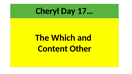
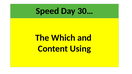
Cheryl: Cheryl -> Speed (47, 11)
17…: 17… -> 30… (85, 11)
Other: Other -> Using (80, 49)
